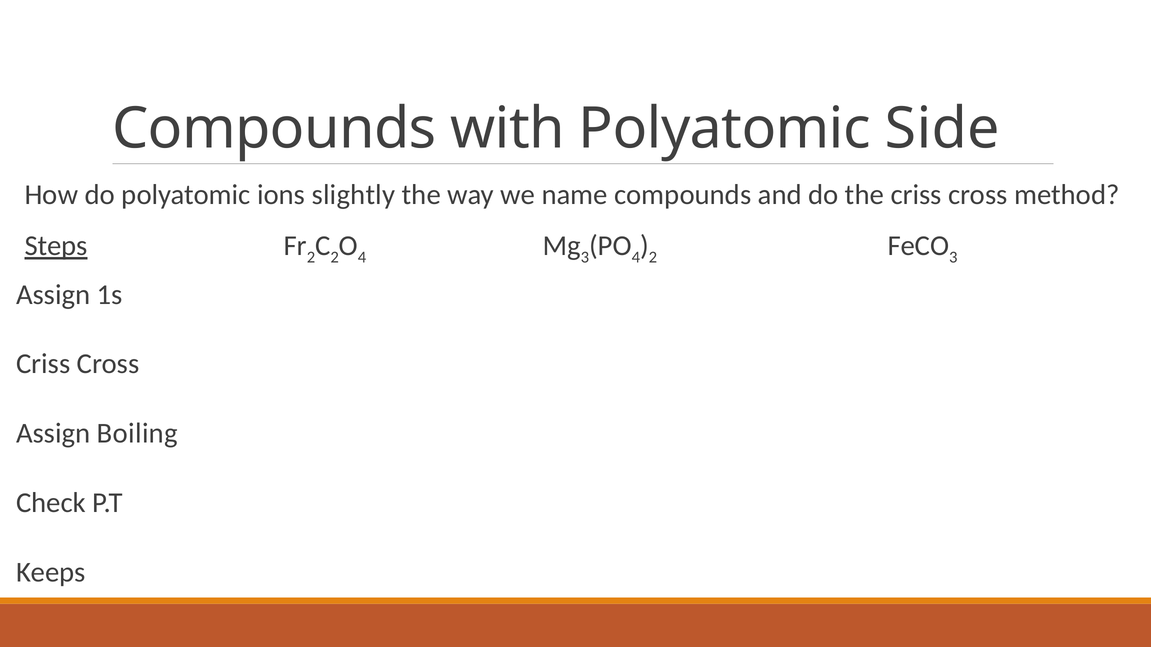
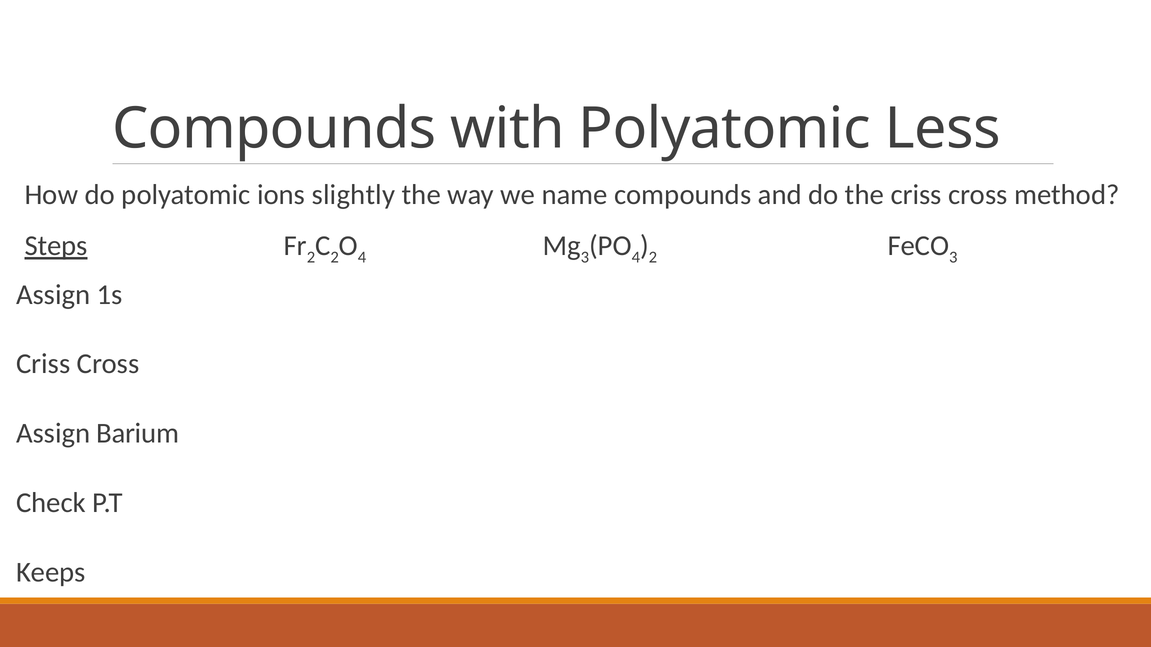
Side: Side -> Less (943, 129)
Boiling: Boiling -> Barium (138, 434)
